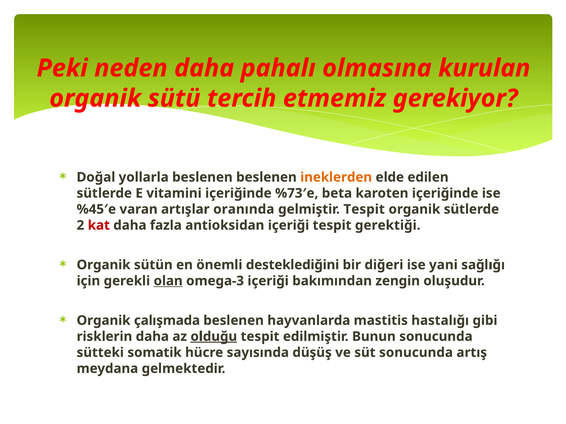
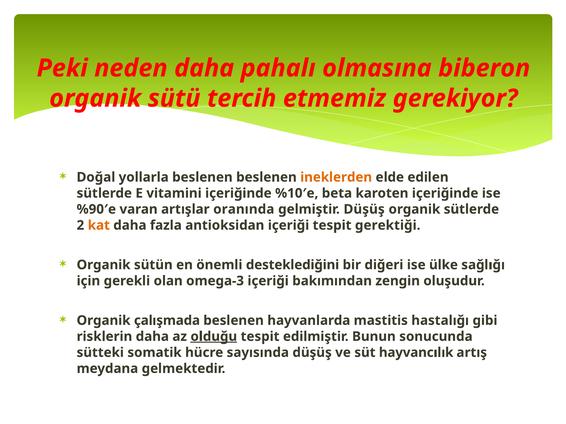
kurulan: kurulan -> biberon (484, 68)
%73′e: %73′e -> %10′e (297, 193)
%45′e: %45′e -> %90′e (96, 209)
gelmiştir Tespit: Tespit -> Düşüş (364, 209)
kat colour: red -> orange (99, 226)
yani: yani -> ülke (443, 265)
olan underline: present -> none (168, 281)
süt sonucunda: sonucunda -> hayvancılık (416, 353)
